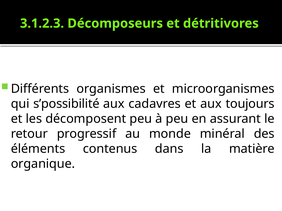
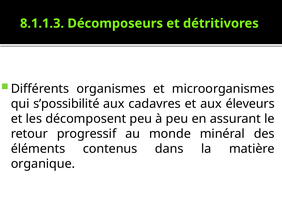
3.1.2.3: 3.1.2.3 -> 8.1.1.3 (42, 23)
toujours: toujours -> éleveurs (250, 104)
